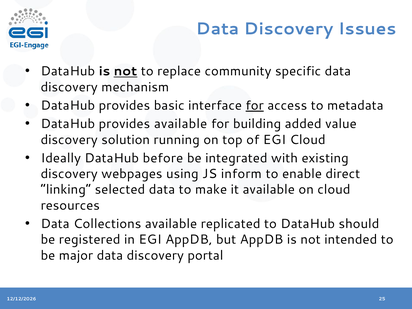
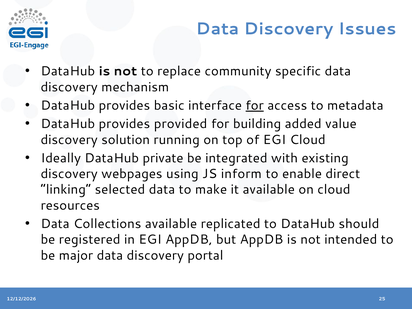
not underline: present -> none (125, 71)
provides available: available -> provided (181, 124)
before: before -> private (163, 158)
